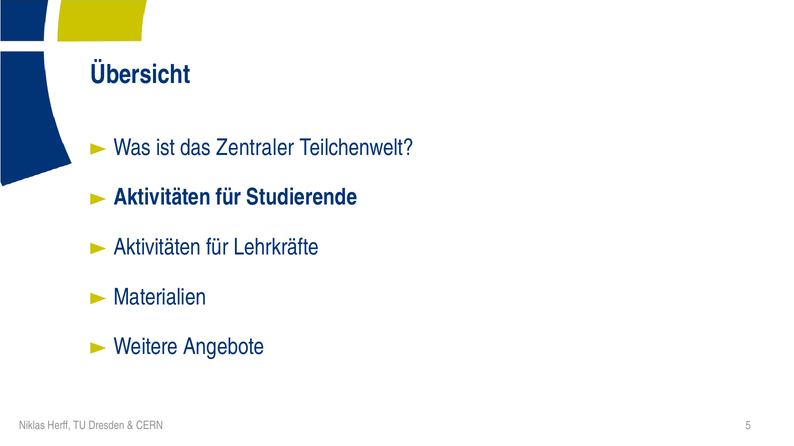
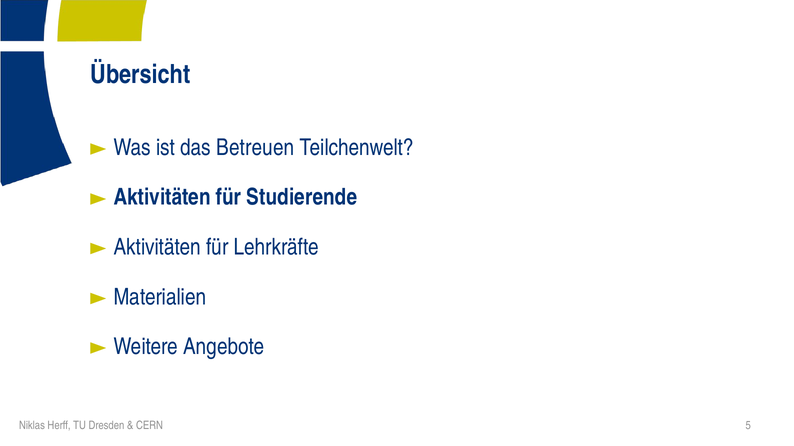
Zentraler: Zentraler -> Betreuen (255, 148)
